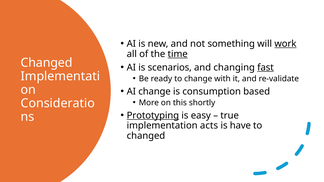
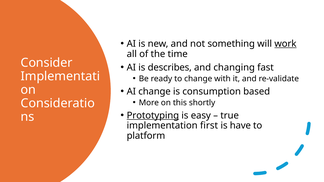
time underline: present -> none (178, 54)
Changed: Changed -> Consider (47, 63)
scenarios: scenarios -> describes (170, 68)
fast underline: present -> none (266, 68)
acts: acts -> first (209, 126)
changed: changed -> platform (146, 136)
